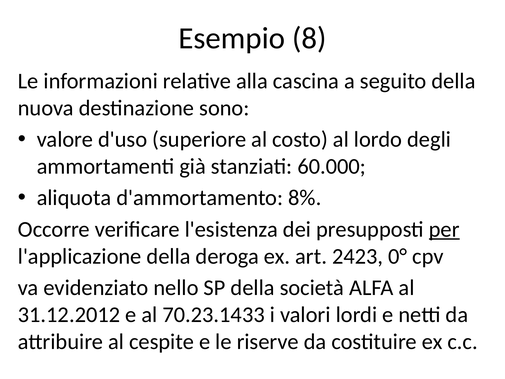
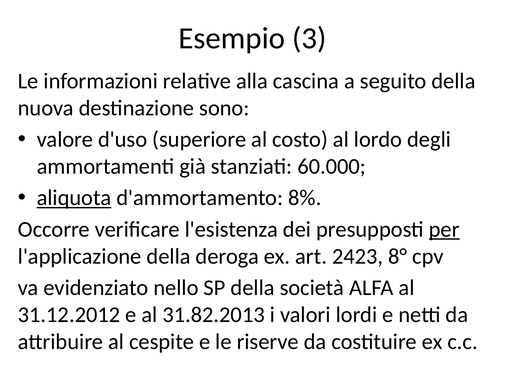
8: 8 -> 3 (309, 38)
aliquota underline: none -> present (74, 198)
0°: 0° -> 8° (398, 256)
70.23.1433: 70.23.1433 -> 31.82.2013 (214, 315)
